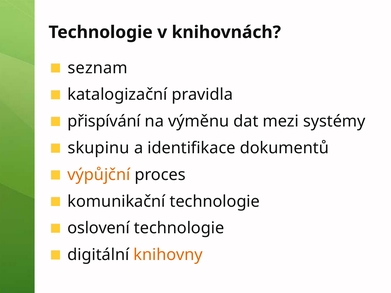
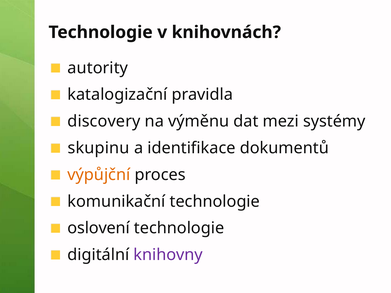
seznam: seznam -> autority (98, 68)
přispívání: přispívání -> discovery (104, 121)
knihovny colour: orange -> purple (168, 255)
